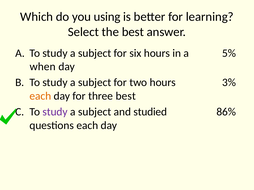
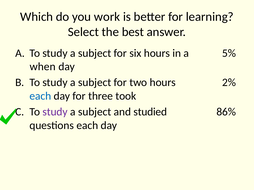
using: using -> work (107, 17)
3%: 3% -> 2% (229, 83)
each colour: orange -> blue (40, 96)
three best: best -> took (126, 96)
